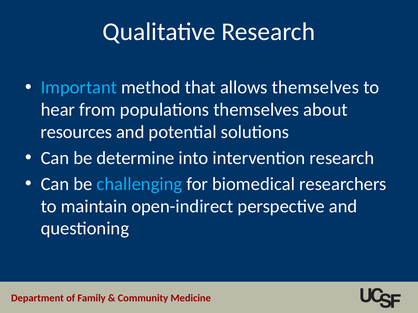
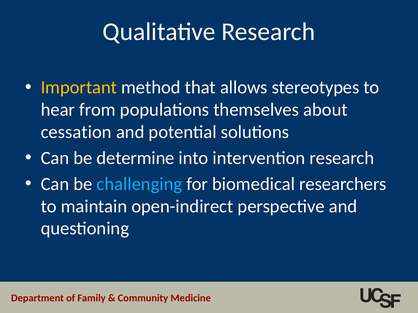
Important colour: light blue -> yellow (79, 88)
allows themselves: themselves -> stereotypes (316, 88)
resources: resources -> cessation (76, 132)
